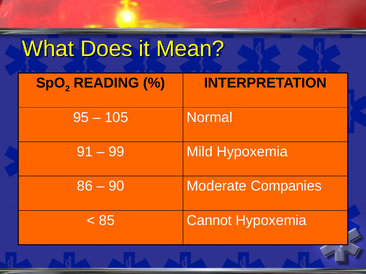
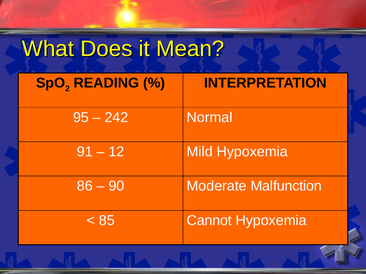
105: 105 -> 242 (116, 118)
99: 99 -> 12 (116, 152)
Companies: Companies -> Malfunction (286, 186)
